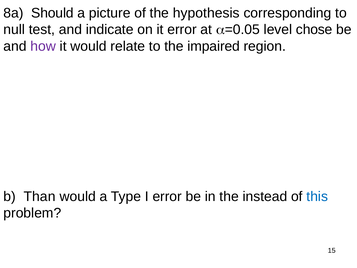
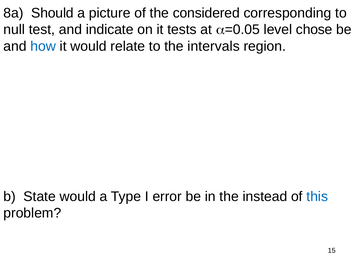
hypothesis: hypothesis -> considered (206, 13)
it error: error -> tests (182, 30)
how colour: purple -> blue (43, 46)
impaired: impaired -> intervals (214, 46)
Than: Than -> State (40, 196)
